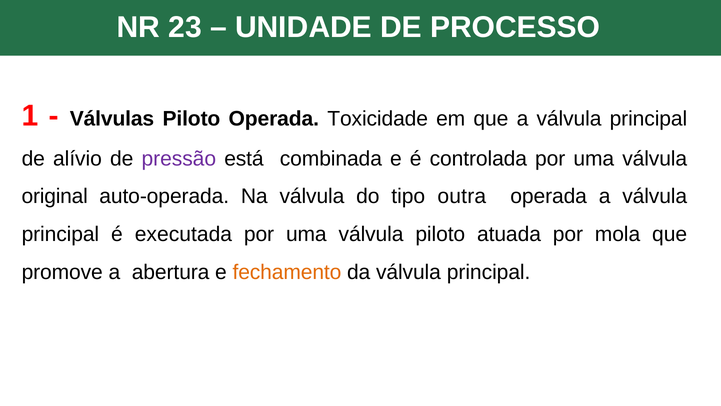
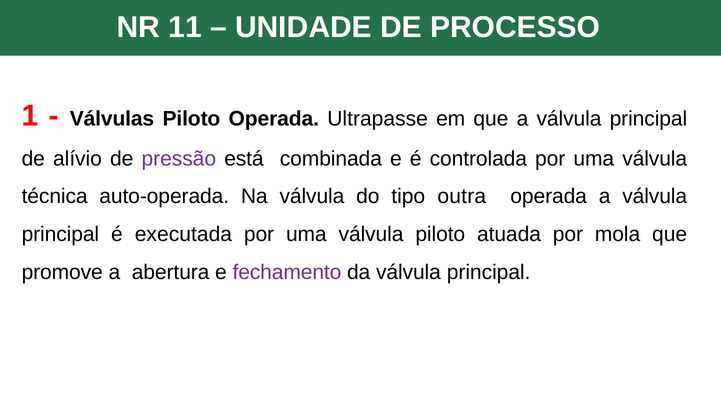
23: 23 -> 11 (185, 27)
Toxicidade: Toxicidade -> Ultrapasse (378, 119)
original: original -> técnica (55, 196)
fechamento colour: orange -> purple (287, 272)
